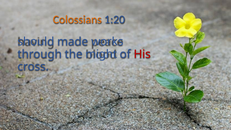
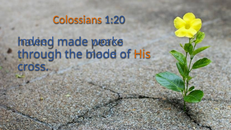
should: should -> indeed (36, 42)
the might: might -> made (101, 54)
His colour: red -> orange (142, 54)
